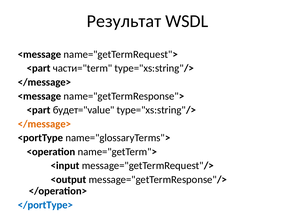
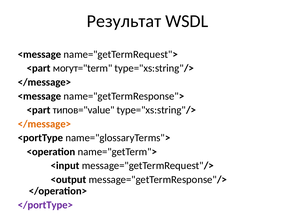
части="term: части="term -> могут="term (83, 68)
будет="value: будет="value -> типов="value (84, 110)
</portType> colour: blue -> purple (45, 204)
